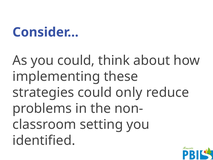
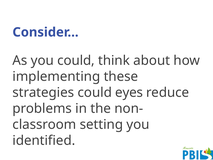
only: only -> eyes (129, 92)
